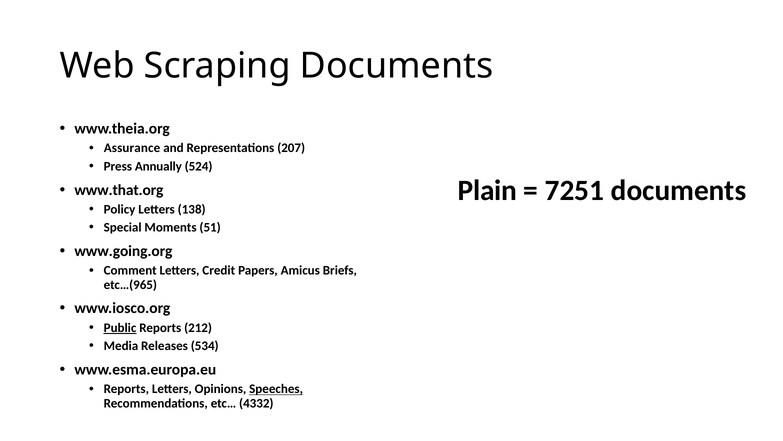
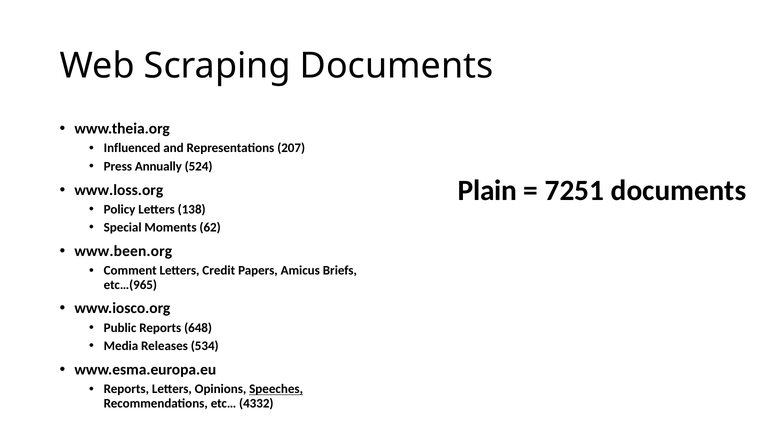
Assurance: Assurance -> Influenced (132, 148)
www.that.org: www.that.org -> www.loss.org (119, 190)
51: 51 -> 62 (210, 227)
www.going.org: www.going.org -> www.been.org (123, 251)
Public underline: present -> none (120, 327)
212: 212 -> 648 (198, 327)
